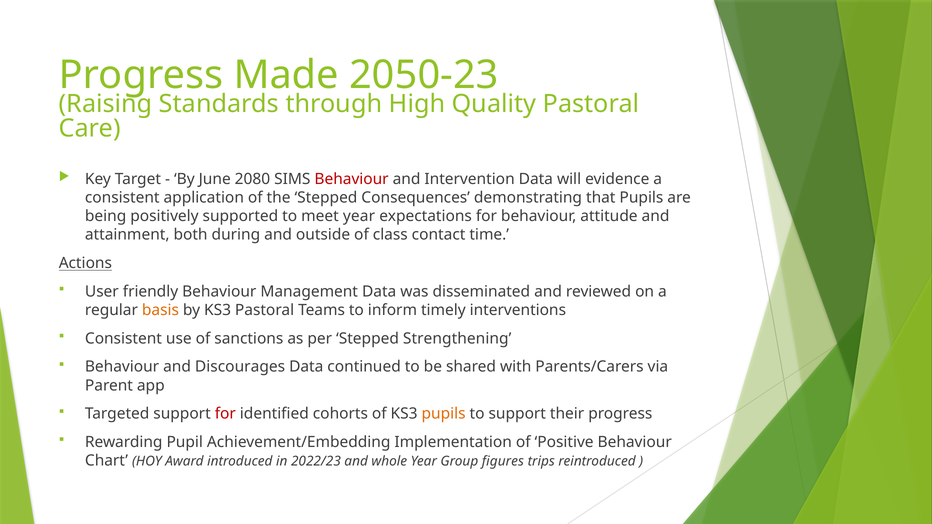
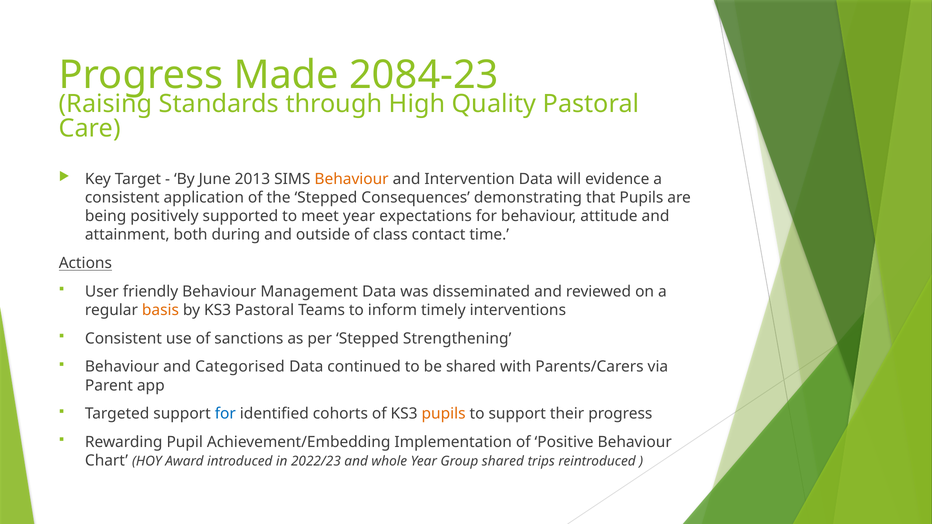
2050-23: 2050-23 -> 2084-23 (424, 75)
2080: 2080 -> 2013 (252, 179)
Behaviour colour: red -> orange (352, 179)
Discourages: Discourages -> Categorised (240, 367)
for colour: red -> blue (225, 414)
Group figures: figures -> shared (503, 462)
